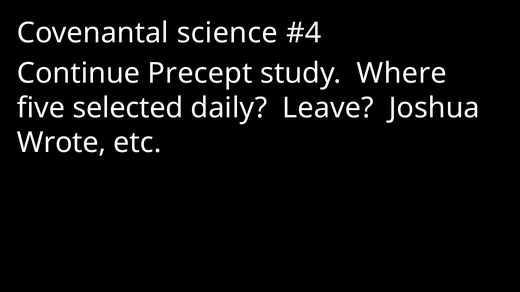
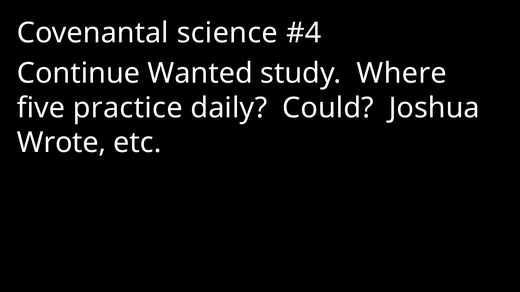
Precept: Precept -> Wanted (200, 74)
selected: selected -> practice (128, 108)
Leave: Leave -> Could (328, 108)
